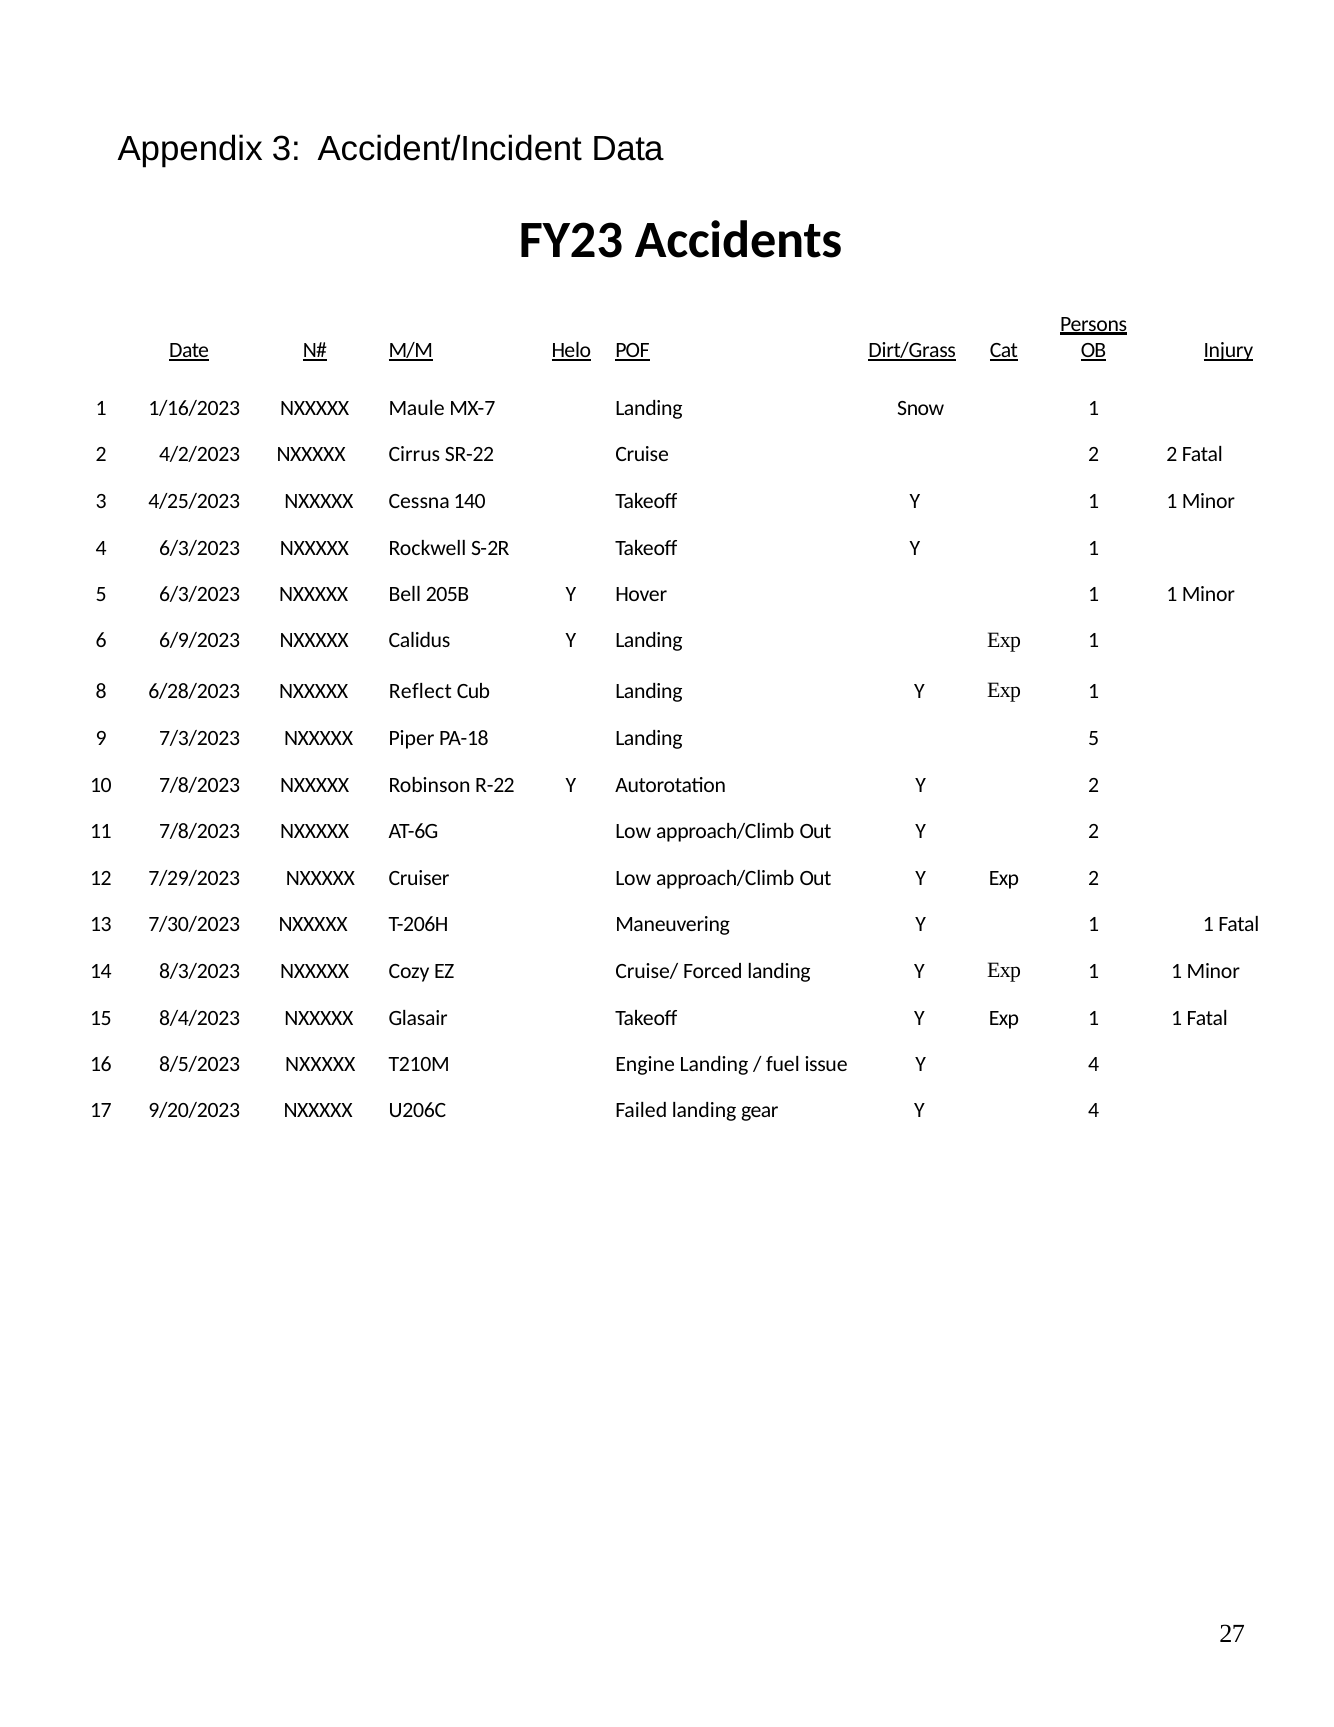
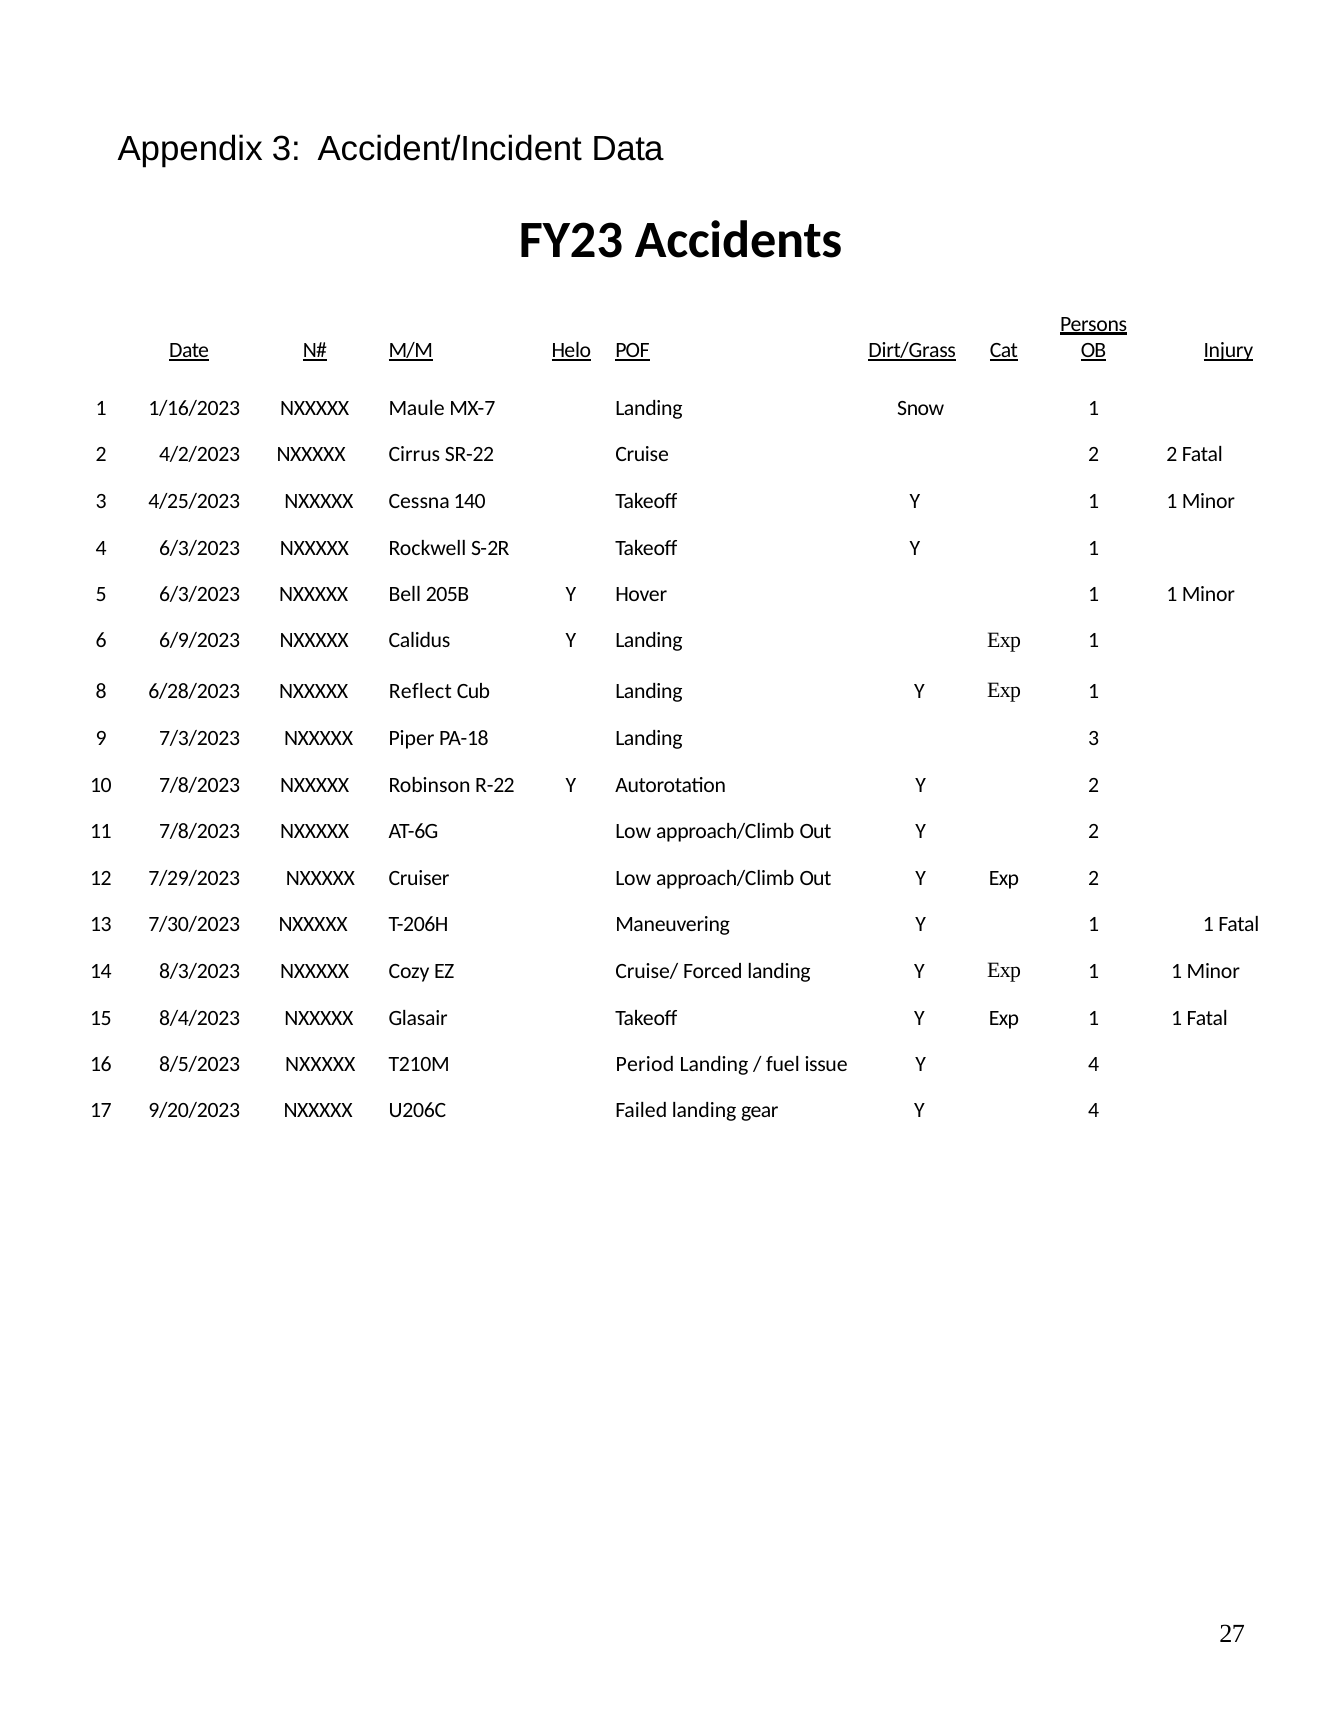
Landing 5: 5 -> 3 (1094, 738)
Engine: Engine -> Period (645, 1064)
